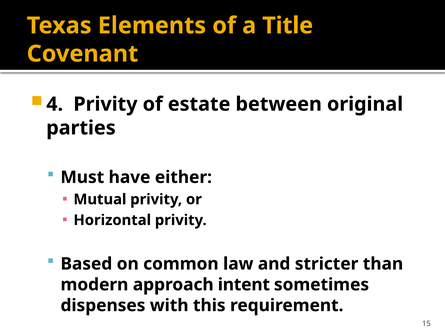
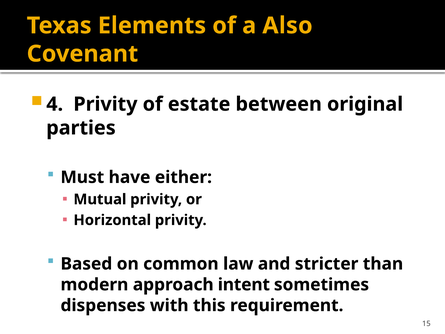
Title: Title -> Also (288, 26)
